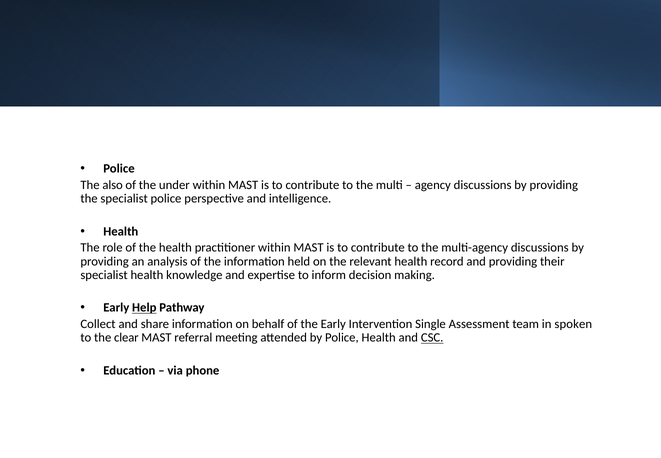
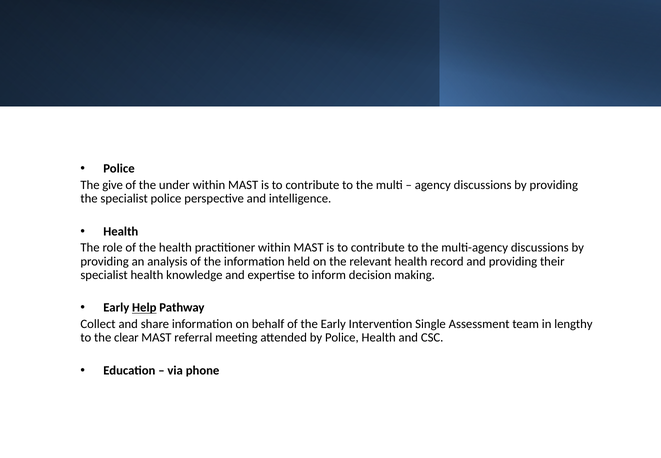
also: also -> give (113, 185)
spoken: spoken -> lengthy (573, 324)
CSC underline: present -> none (432, 338)
